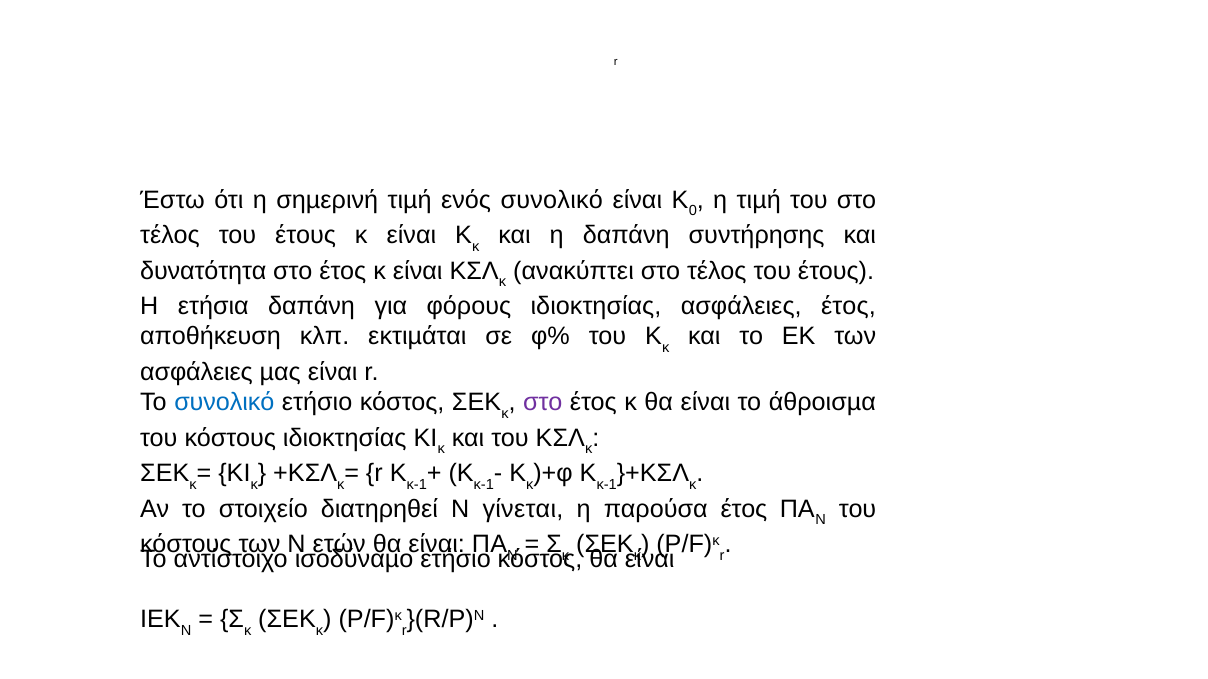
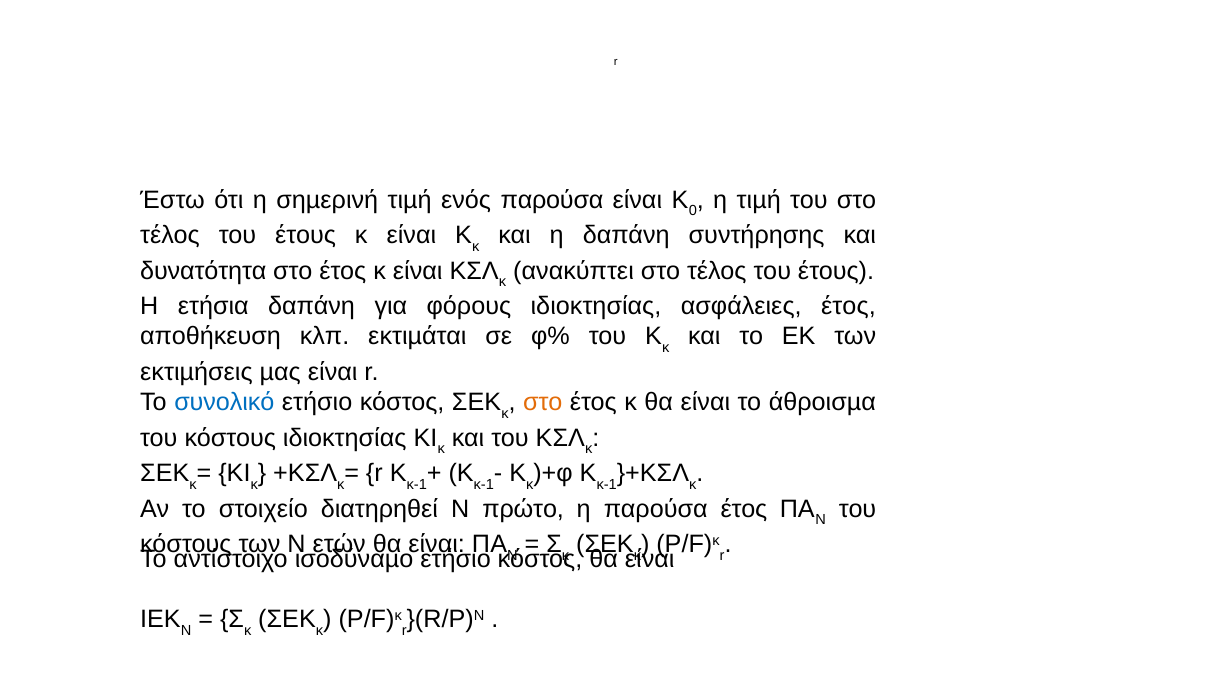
ενός συνολικό: συνολικό -> παρούσα (552, 200)
ασφάλειες: ασφάλειες -> εκτιµήσεις (196, 372)
στο colour: purple -> orange (543, 403)
γίνεται: γίνεται -> πρώτο (523, 509)
